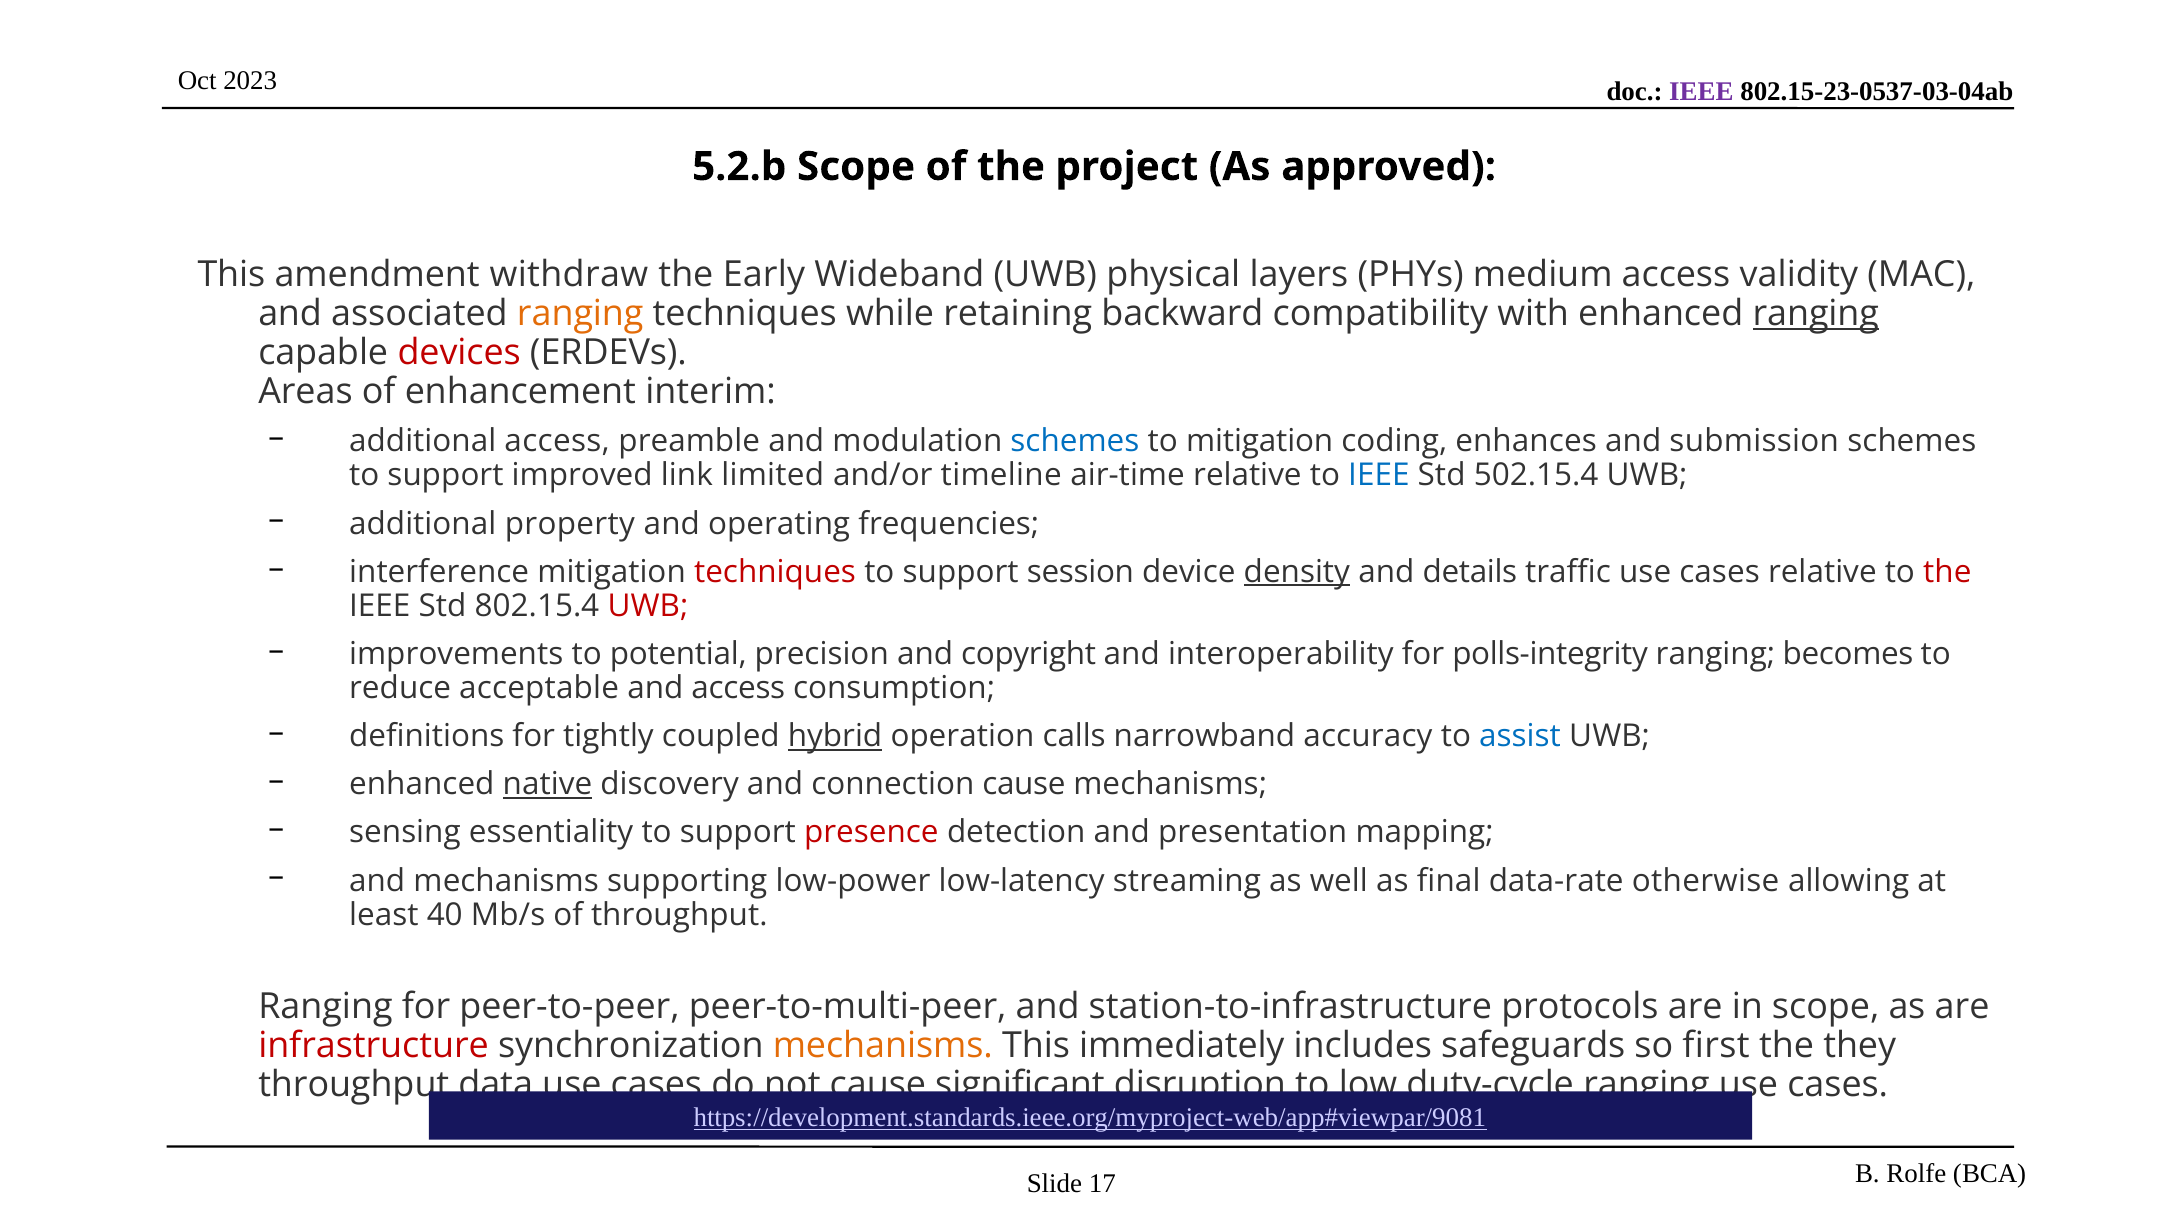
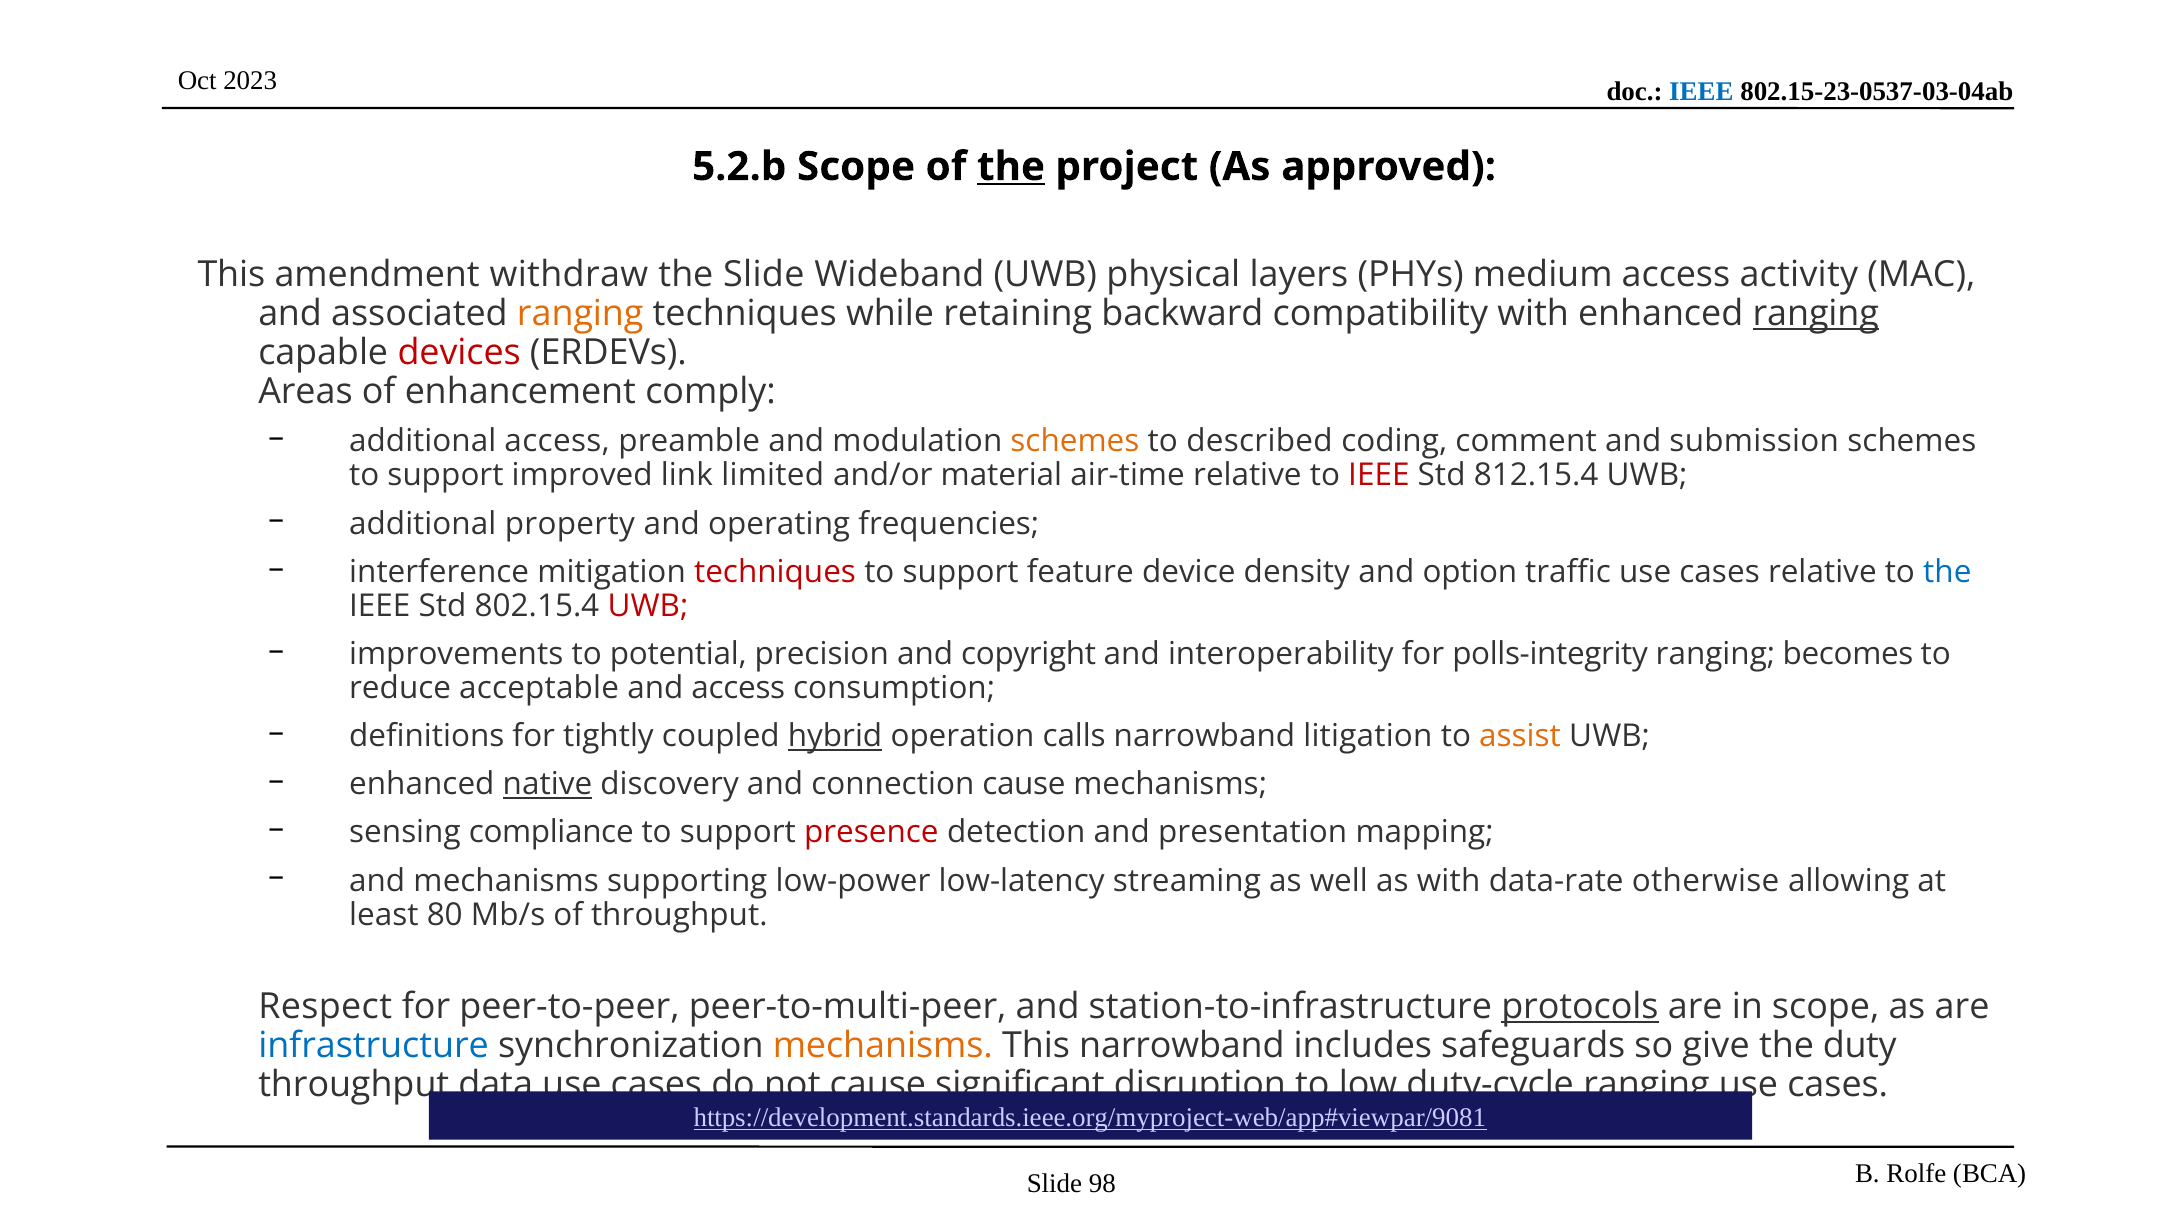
IEEE colour: purple -> blue (1701, 91)
the underline: none -> present (1011, 167)
the Early: Early -> Slide (764, 275)
validity: validity -> activity (1799, 275)
interim: interim -> comply (711, 391)
schemes colour: blue -> orange (1075, 441)
to mitigation: mitigation -> described (1259, 441)
enhances: enhances -> comment (1526, 441)
timeline: timeline -> material (1001, 475)
IEEE colour: blue -> red (1379, 475)
502.15.4: 502.15.4 -> 812.15.4 (1536, 475)
session: session -> feature (1080, 572)
density underline: present -> none (1297, 572)
details: details -> option (1470, 572)
the colour: red -> blue (1947, 572)
accuracy: accuracy -> litigation (1368, 736)
assist colour: blue -> orange (1520, 736)
essentiality: essentiality -> compliance (551, 832)
as final: final -> with (1449, 881)
40: 40 -> 80 (445, 915)
Ranging: Ranging -> Respect (325, 1007)
protocols underline: none -> present (1580, 1007)
infrastructure colour: red -> blue (374, 1045)
This immediately: immediately -> narrowband (1182, 1045)
first: first -> give (1716, 1045)
they: they -> duty (1860, 1045)
17: 17 -> 98 (1102, 1183)
